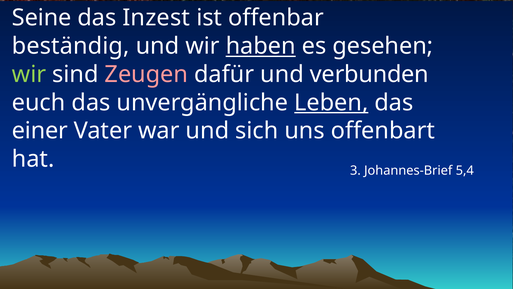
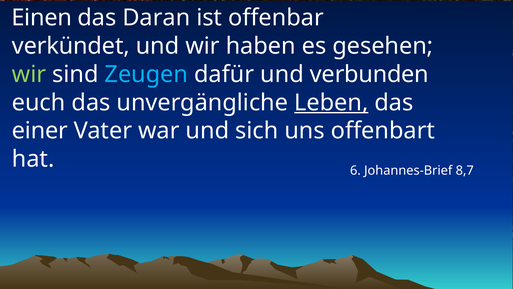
Seine: Seine -> Einen (42, 18)
Inzest: Inzest -> Daran (156, 18)
beständig: beständig -> verkündet (71, 46)
haben underline: present -> none (261, 46)
Zeugen colour: pink -> light blue (146, 74)
3: 3 -> 6 (355, 170)
5,4: 5,4 -> 8,7 (465, 170)
